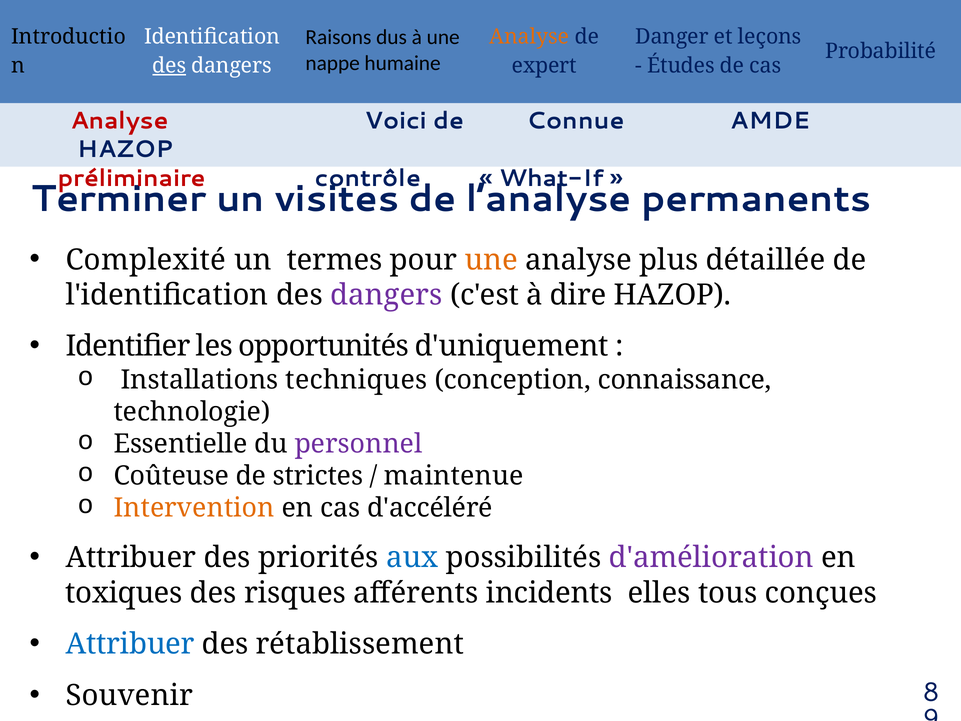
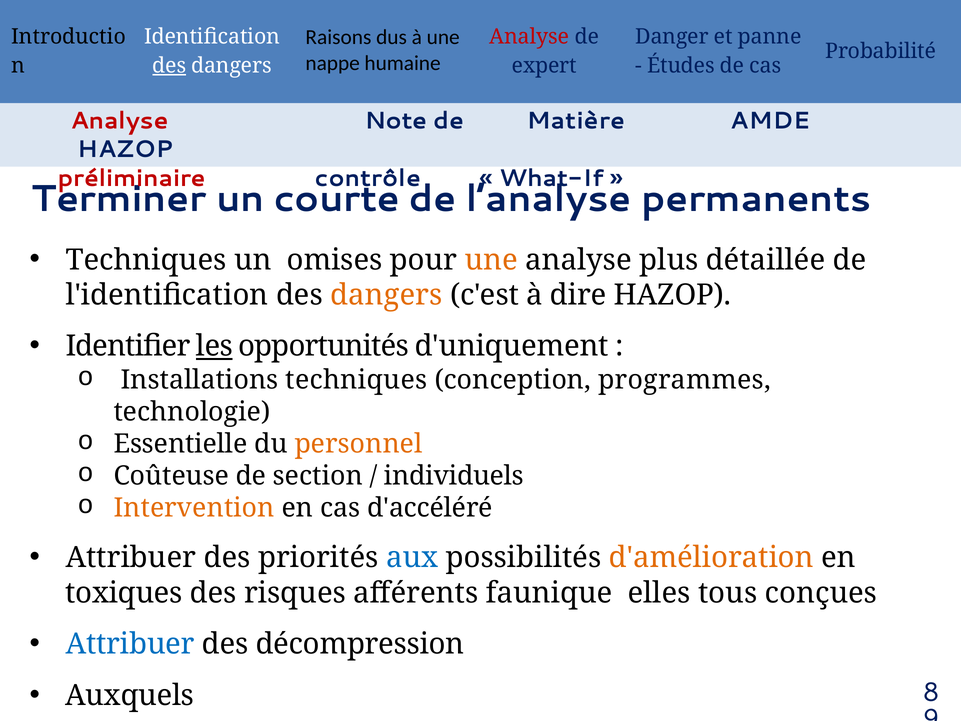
Analyse colour: orange -> red (529, 37)
leçons: leçons -> panne (770, 37)
Voici: Voici -> Note (396, 121)
Connue: Connue -> Matière (576, 121)
visites: visites -> courte (337, 199)
Complexité: Complexité -> Techniques (146, 260)
termes: termes -> omises (335, 260)
dangers colour: purple -> orange (386, 295)
les underline: none -> present (214, 346)
connaissance: connaissance -> programmes (684, 380)
personnel colour: purple -> orange (359, 444)
strictes: strictes -> section (318, 476)
maintenue: maintenue -> individuels (454, 476)
d'amélioration colour: purple -> orange (711, 558)
incidents: incidents -> faunique (549, 593)
rétablissement: rétablissement -> décompression (360, 644)
Souvenir: Souvenir -> Auxquels (130, 695)
